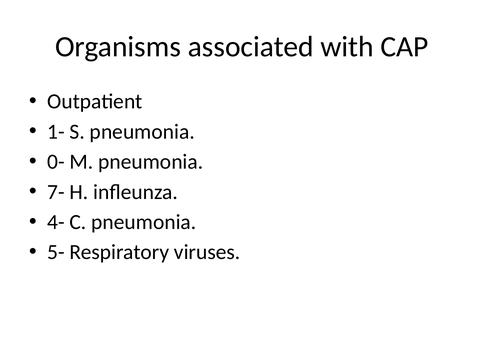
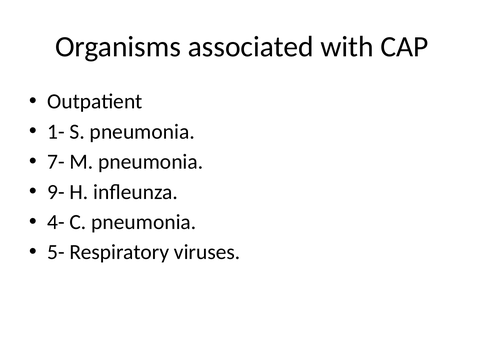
0-: 0- -> 7- (56, 162)
7-: 7- -> 9- (56, 192)
